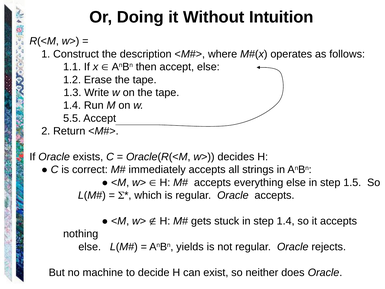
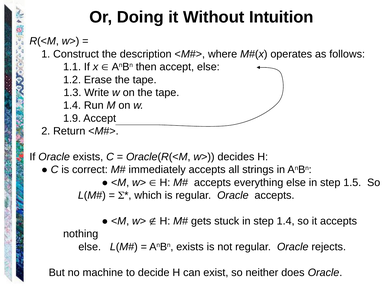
5.5: 5.5 -> 1.9 (72, 118)
AnBn yields: yields -> exists (190, 247)
